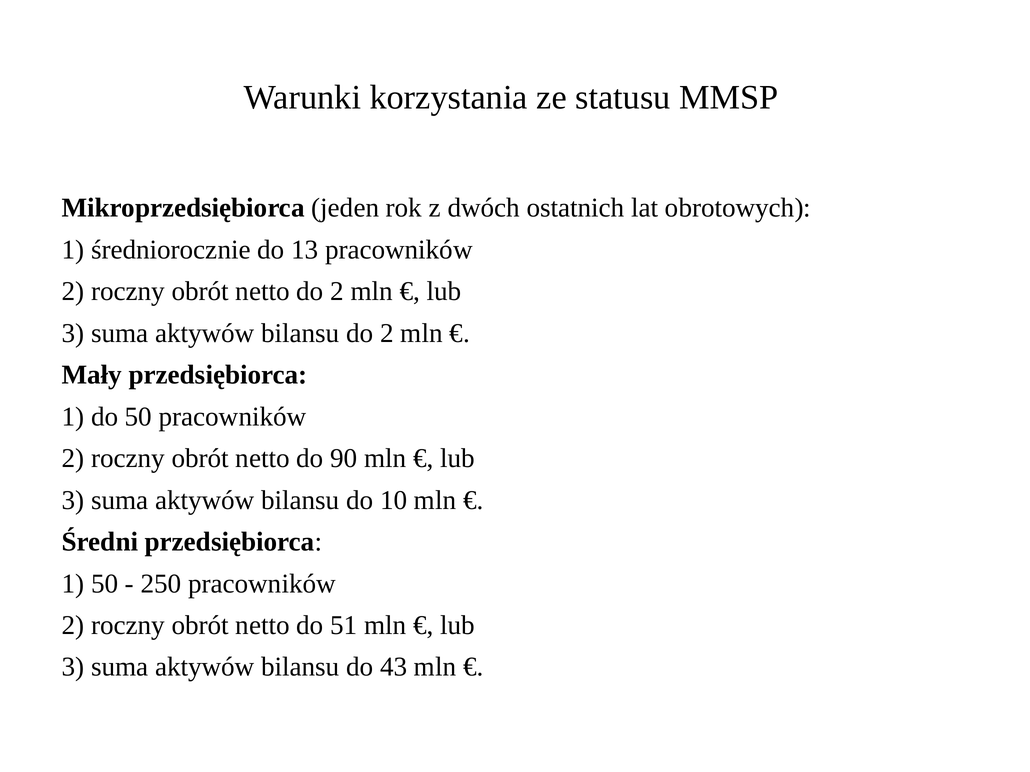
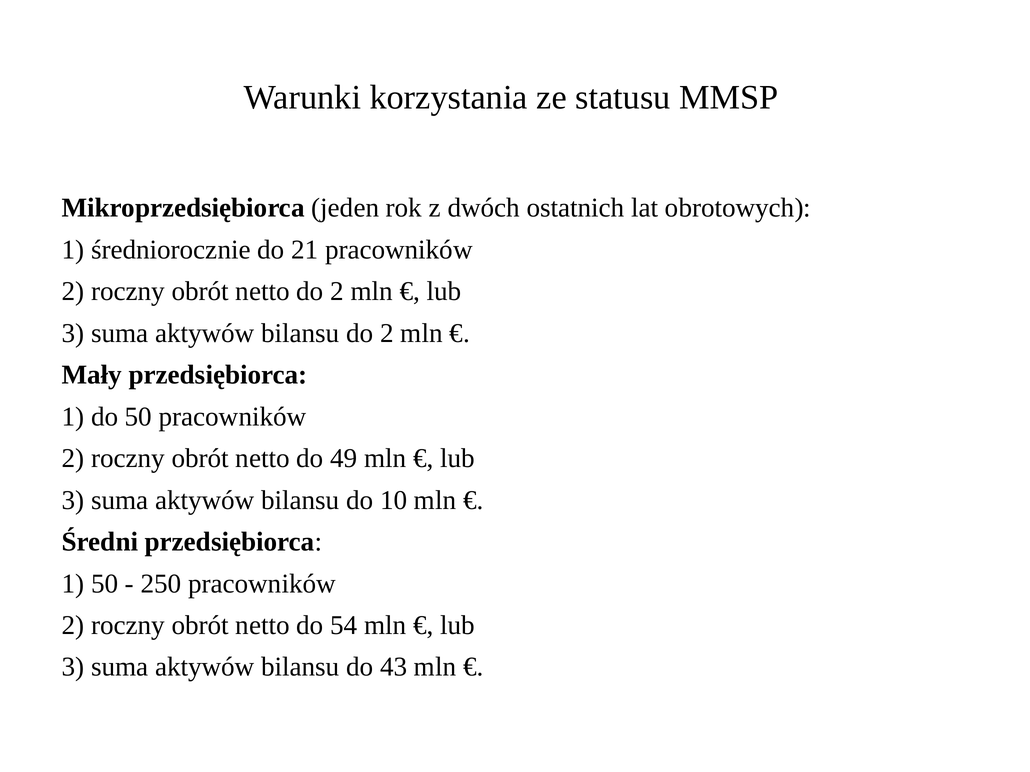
13: 13 -> 21 (305, 250)
90: 90 -> 49 (344, 459)
51: 51 -> 54 (344, 626)
